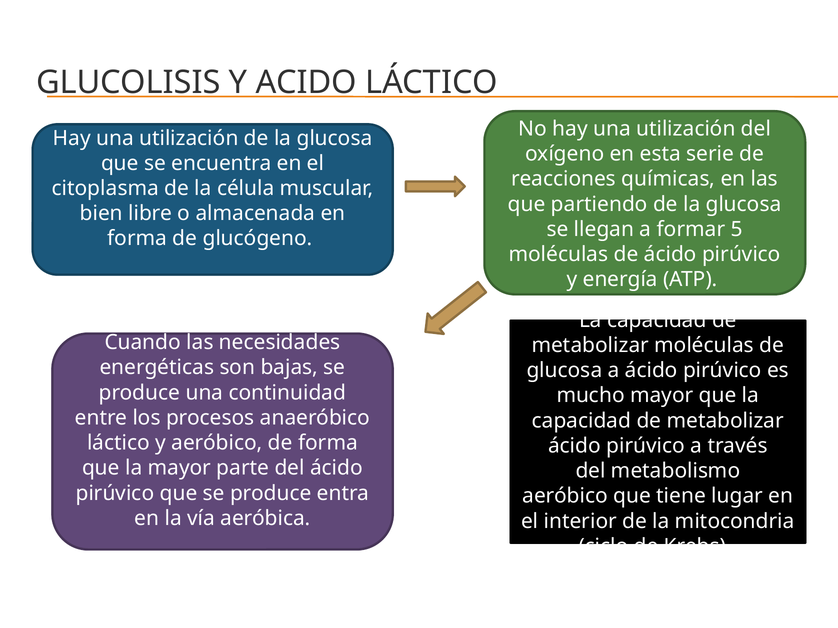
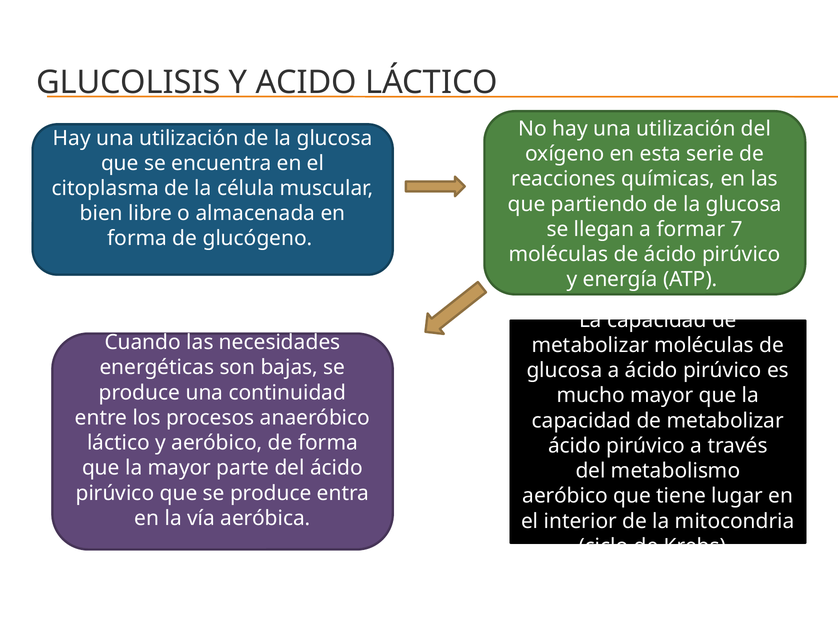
5: 5 -> 7 (737, 229)
